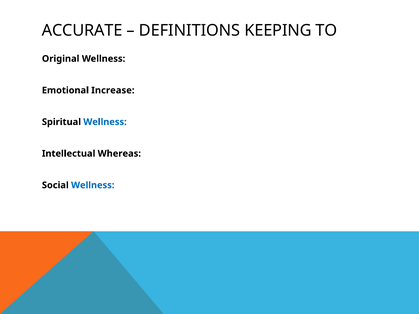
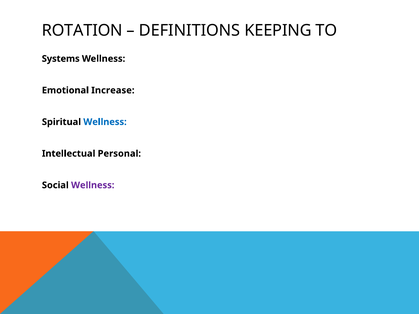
ACCURATE: ACCURATE -> ROTATION (82, 30)
Original: Original -> Systems (61, 59)
Whereas: Whereas -> Personal (119, 154)
Wellness colour: blue -> purple (93, 185)
